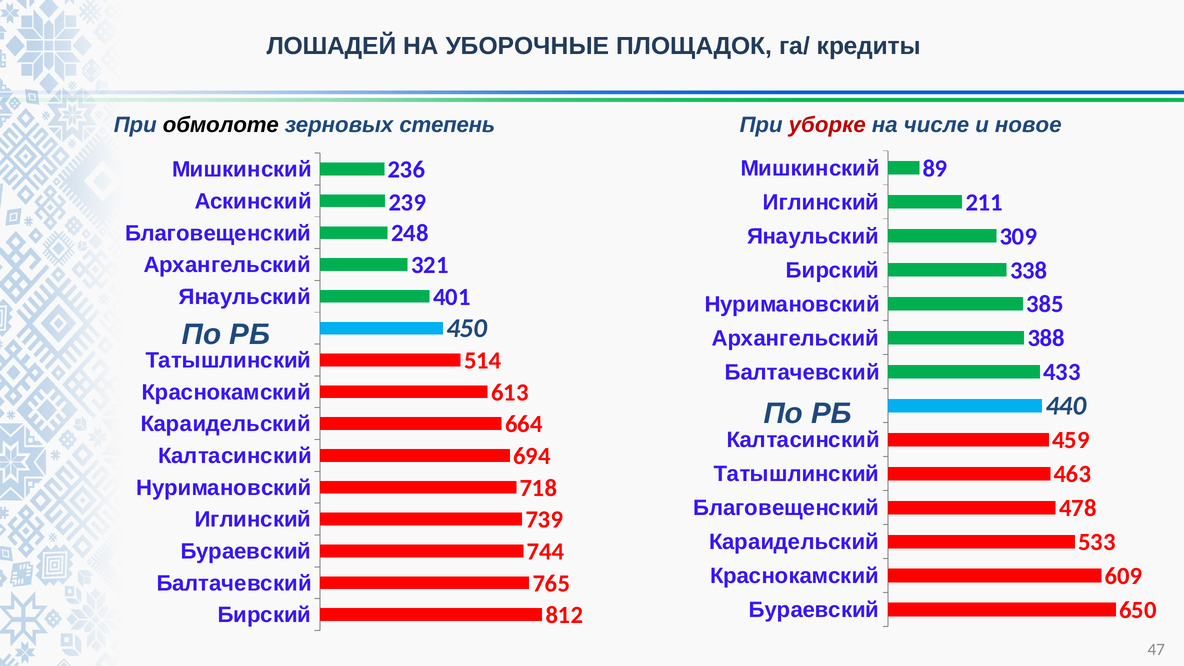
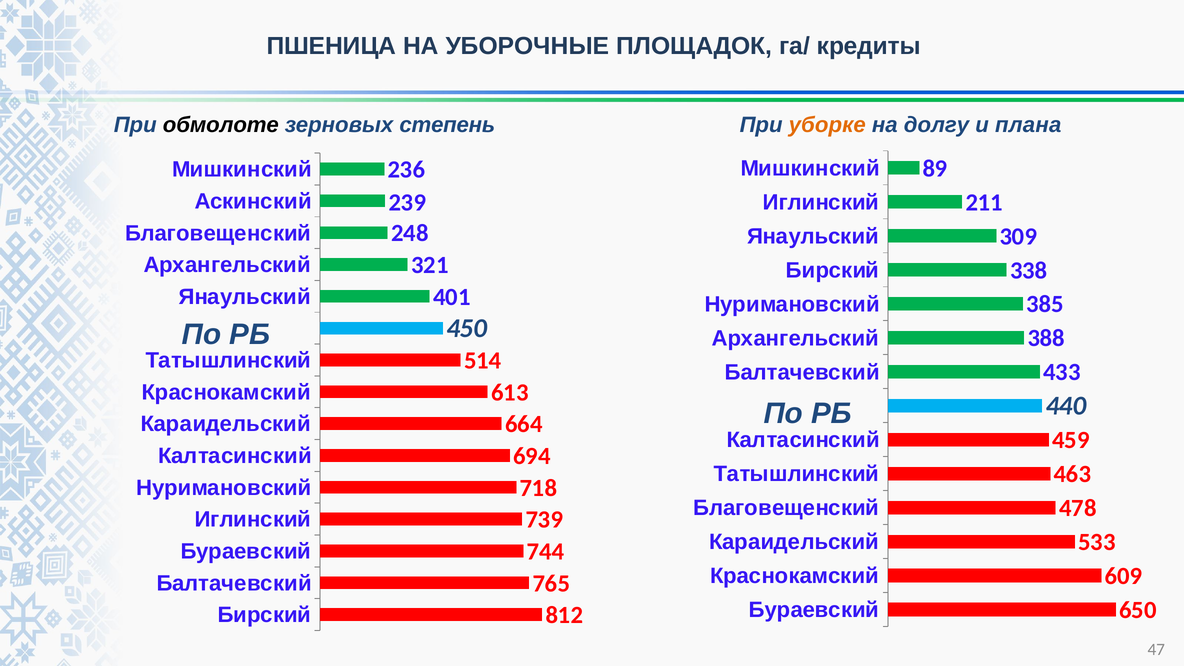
ЛОШАДЕЙ: ЛОШАДЕЙ -> ПШЕНИЦА (331, 46)
уборке colour: red -> orange (827, 125)
числе: числе -> долгу (937, 125)
новое: новое -> плана (1028, 125)
